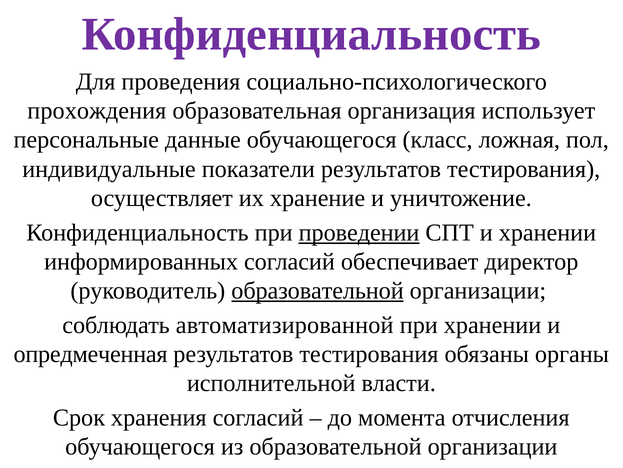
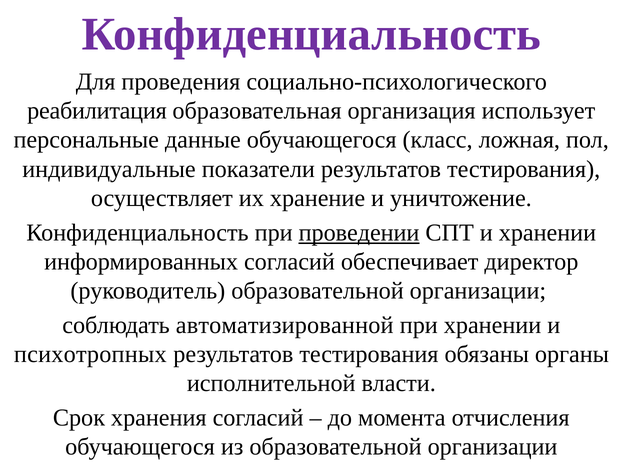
прохождения: прохождения -> реабилитация (97, 111)
образовательной underline: present -> none (318, 290)
опредмеченная: опредмеченная -> психотропных (90, 354)
